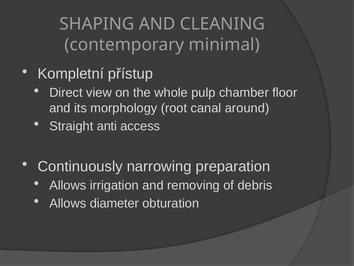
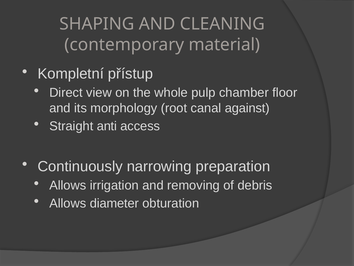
minimal: minimal -> material (224, 45)
around: around -> against (247, 108)
